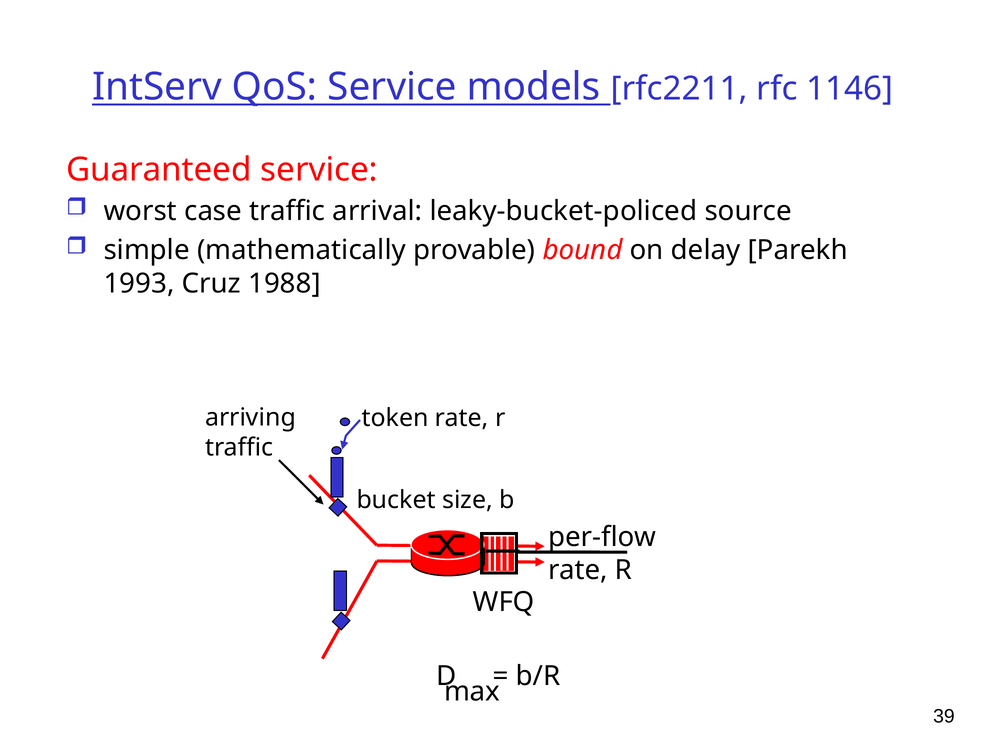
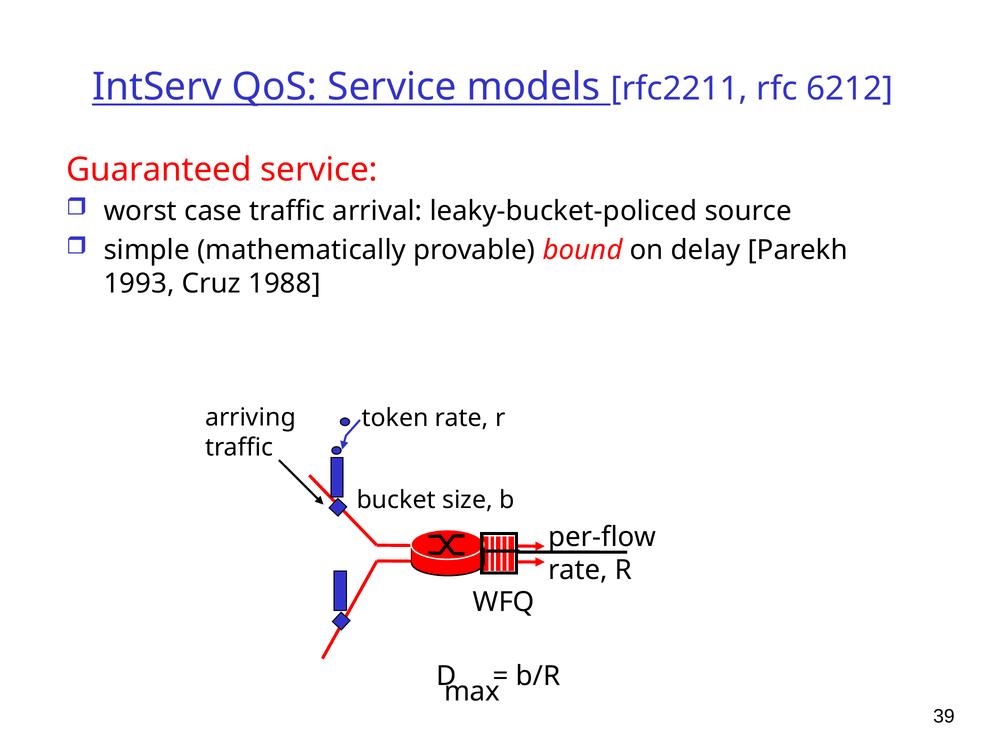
1146: 1146 -> 6212 (850, 89)
